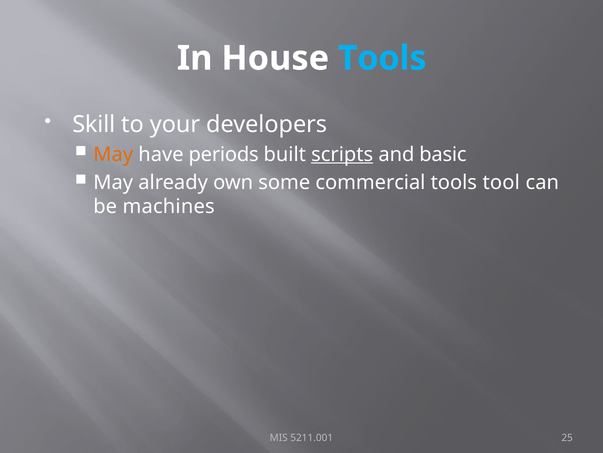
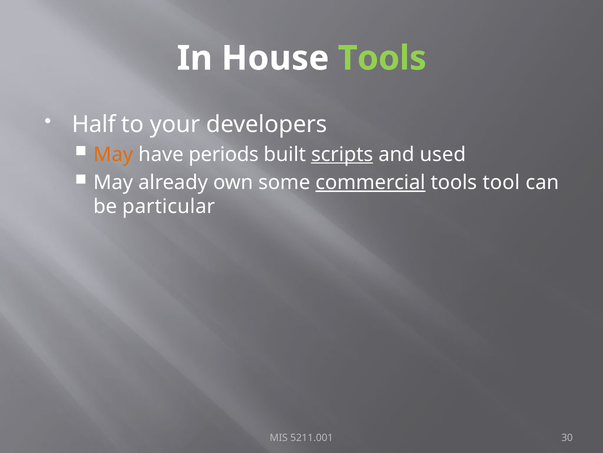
Tools colour: light blue -> light green (382, 58)
Skill: Skill -> Half (94, 124)
basic: basic -> used (443, 154)
commercial underline: none -> present (370, 182)
machines: machines -> particular (169, 206)
25: 25 -> 30 (567, 437)
